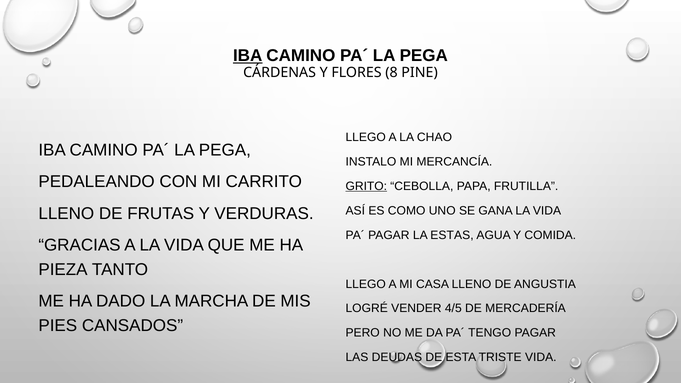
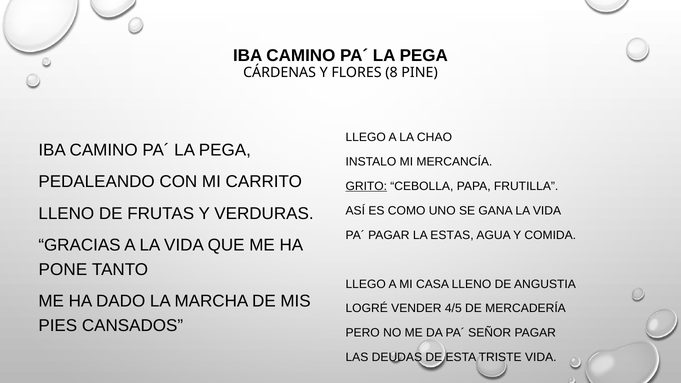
IBA underline: present -> none (248, 56)
PIEZA: PIEZA -> PONE (63, 270)
TENGO: TENGO -> SEÑOR (490, 333)
